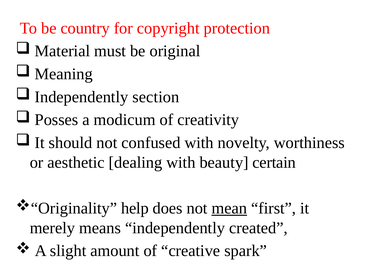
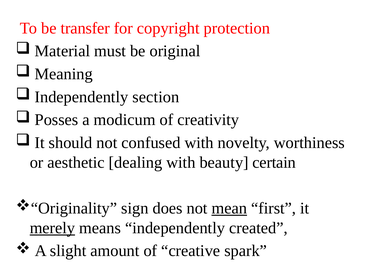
country: country -> transfer (85, 28)
help: help -> sign (135, 208)
merely underline: none -> present (52, 228)
